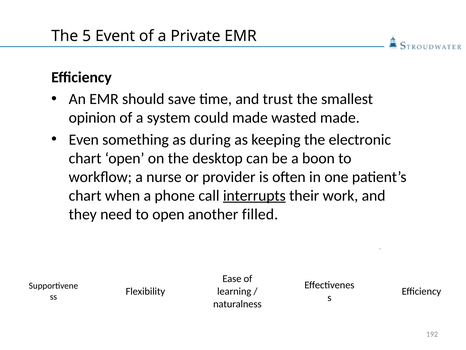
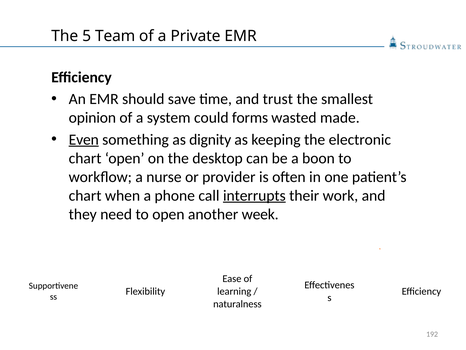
Event: Event -> Team (115, 36)
could made: made -> forms (250, 118)
Even underline: none -> present (84, 139)
during: during -> dignity (210, 139)
filled: filled -> week (260, 214)
